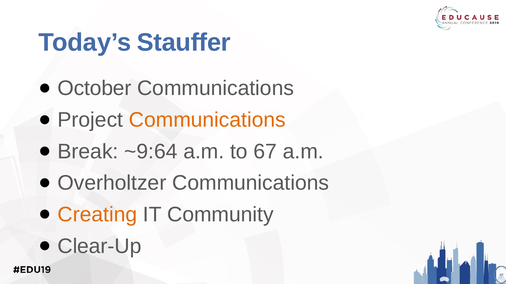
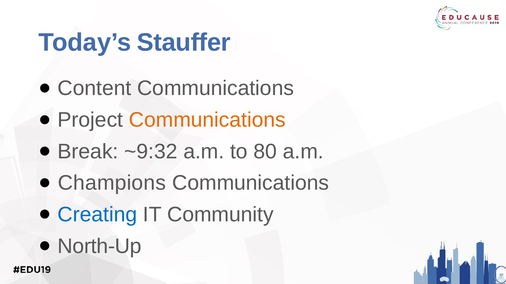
October: October -> Content (94, 89)
~9:64: ~9:64 -> ~9:32 (151, 152)
67: 67 -> 80 (265, 152)
Overholtzer: Overholtzer -> Champions (112, 183)
Creating colour: orange -> blue (97, 215)
Clear-Up: Clear-Up -> North-Up (100, 247)
